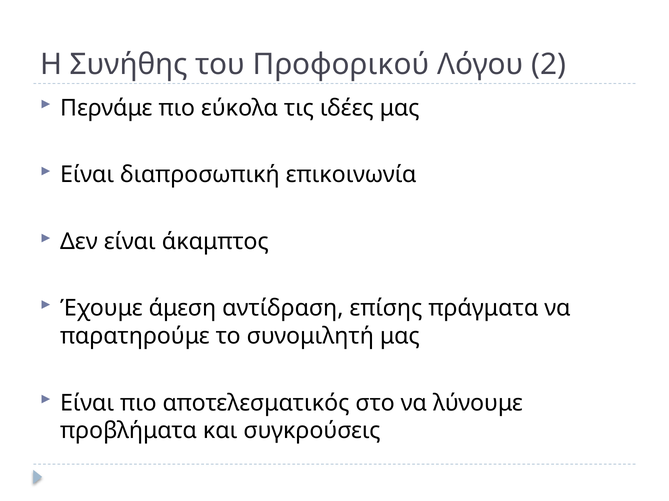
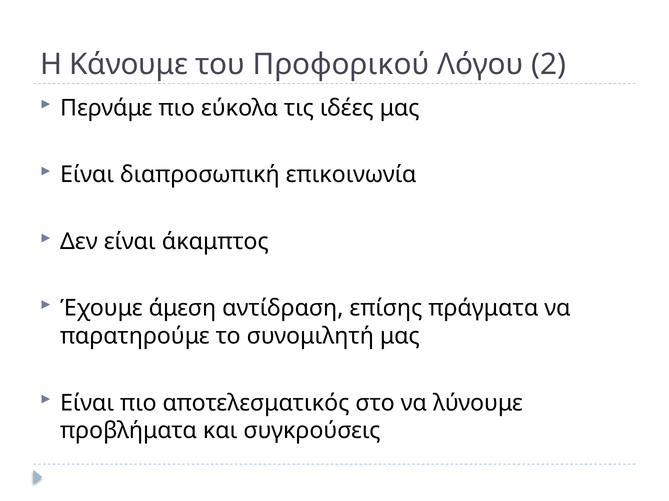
Συνήθης: Συνήθης -> Κάνουμε (129, 65)
